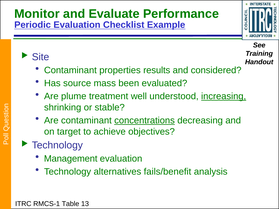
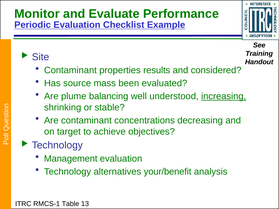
treatment: treatment -> balancing (109, 96)
concentrations underline: present -> none (145, 121)
fails/benefit: fails/benefit -> your/benefit (168, 172)
